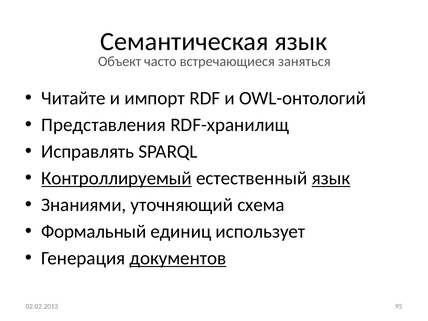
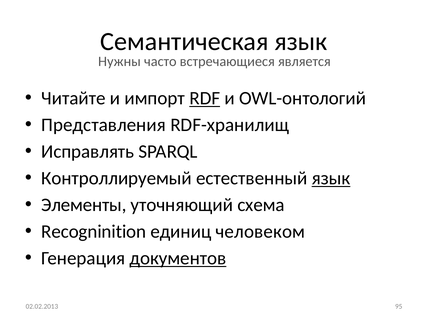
Объект: Объект -> Нужны (119, 61)
заняться: заняться -> является (304, 61)
RDF underline: none -> present (205, 98)
Контроллируемый underline: present -> none (117, 178)
Знаниями: Знаниями -> Элементы (84, 205)
Формальный: Формальный -> Recogninition (94, 232)
использует: использует -> человеком (260, 232)
